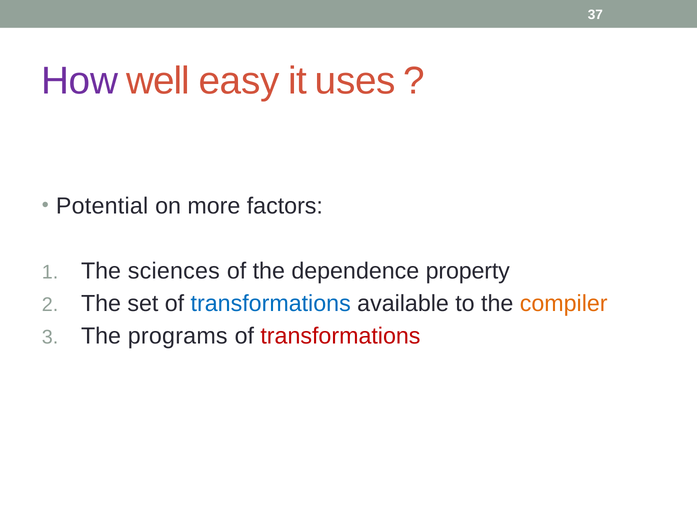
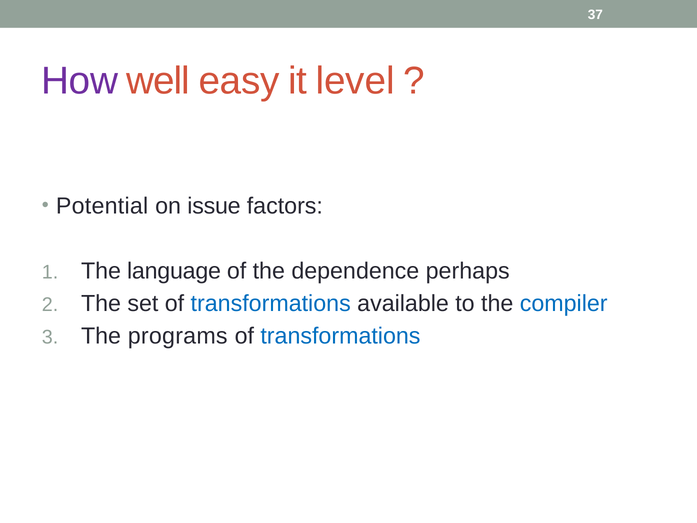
uses: uses -> level (355, 81)
more: more -> issue (214, 206)
sciences: sciences -> language (174, 271)
property: property -> perhaps (468, 271)
compiler colour: orange -> blue (564, 304)
transformations colour: red -> blue (340, 336)
